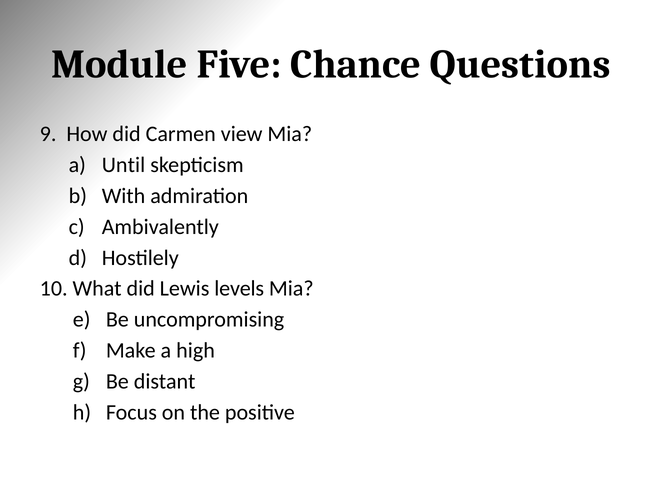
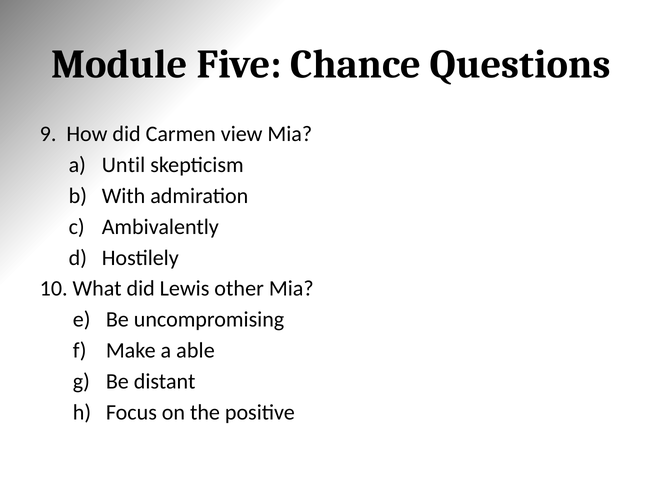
levels: levels -> other (239, 288)
high: high -> able (195, 350)
